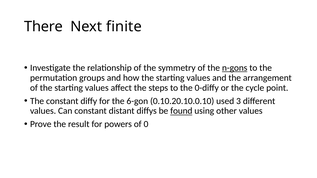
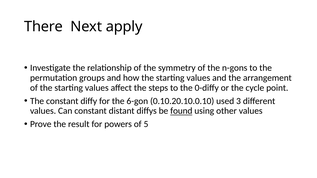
finite: finite -> apply (124, 27)
n-gons underline: present -> none (235, 68)
0: 0 -> 5 (146, 124)
